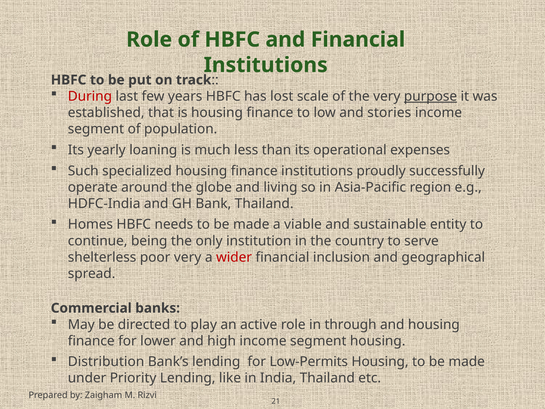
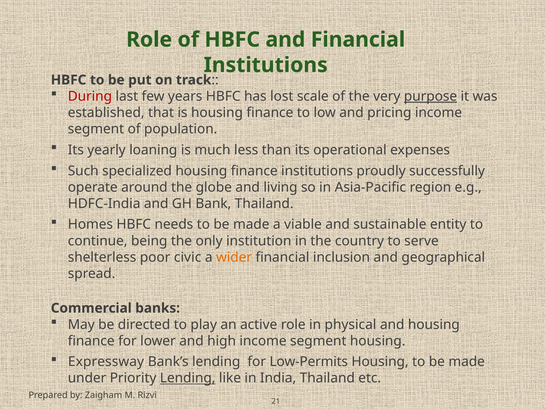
stories: stories -> pricing (389, 113)
poor very: very -> civic (188, 257)
wider colour: red -> orange (234, 257)
through: through -> physical (350, 324)
Distribution: Distribution -> Expressway (106, 362)
Lending underline: none -> present (188, 378)
